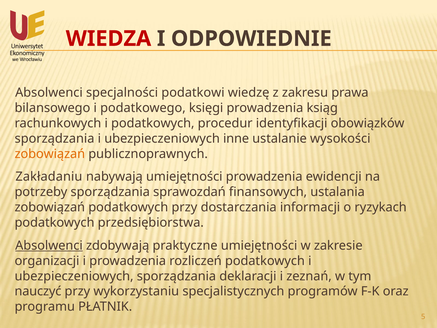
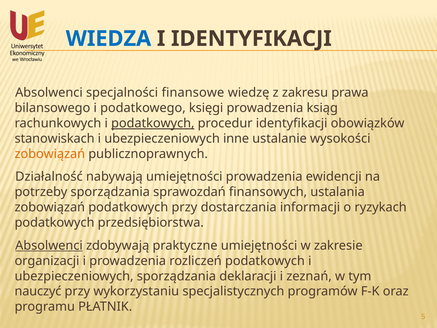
WIEDZA colour: red -> blue (108, 39)
I ODPOWIEDNIE: ODPOWIEDNIE -> IDENTYFIKACJI (251, 39)
podatkowi: podatkowi -> finansowe (193, 93)
podatkowych underline: none -> present (153, 123)
sporządzania: sporządzania -> stanowiskach (55, 139)
Zakładaniu: Zakładaniu -> Działalność (49, 177)
